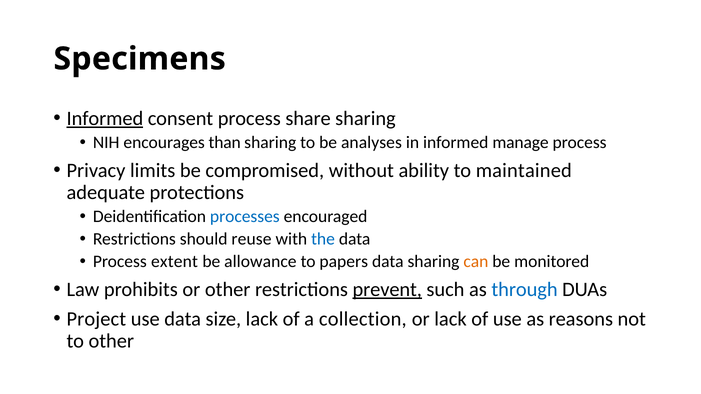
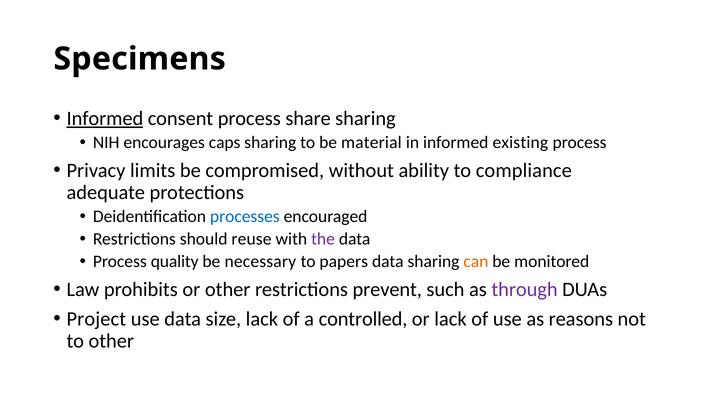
than: than -> caps (225, 143)
analyses: analyses -> material (371, 143)
manage: manage -> existing (520, 143)
maintained: maintained -> compliance (524, 170)
the colour: blue -> purple (323, 239)
extent: extent -> quality (175, 262)
allowance: allowance -> necessary (260, 262)
prevent underline: present -> none (387, 290)
through colour: blue -> purple (525, 290)
collection: collection -> controlled (363, 319)
